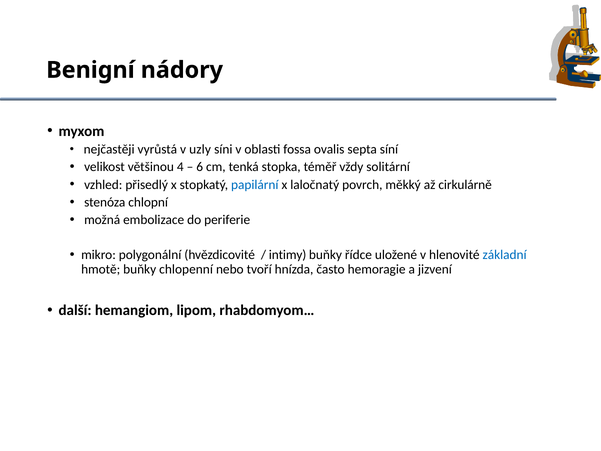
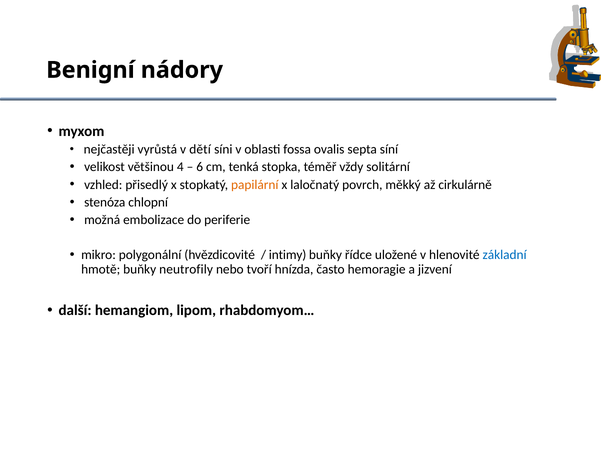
uzly: uzly -> dětí (200, 149)
papilární colour: blue -> orange (255, 185)
chlopenní: chlopenní -> neutrofily (186, 269)
